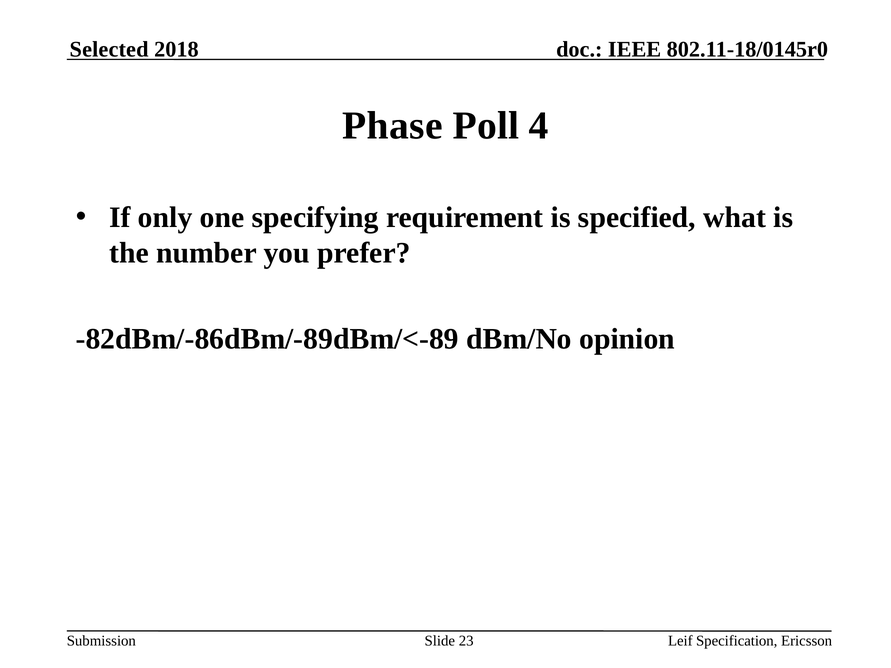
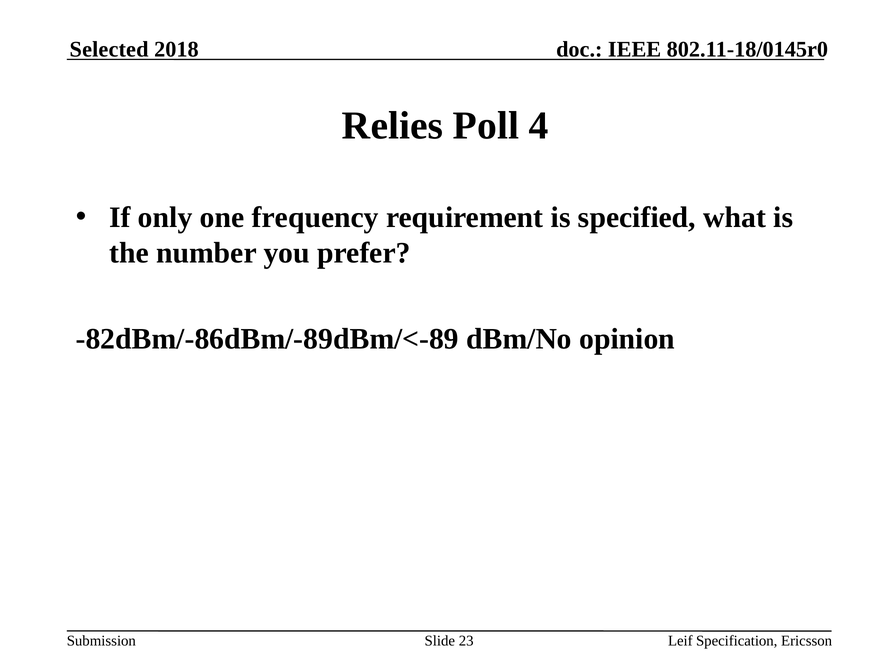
Phase: Phase -> Relies (393, 126)
specifying: specifying -> frequency (315, 217)
